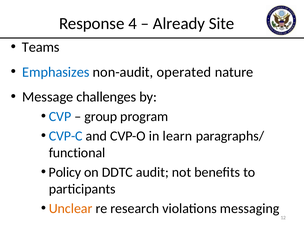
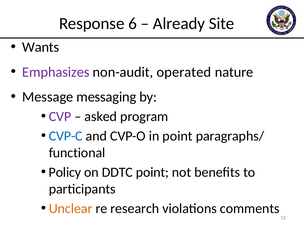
4: 4 -> 6 (133, 23)
Teams: Teams -> Wants (41, 47)
Emphasizes colour: blue -> purple (56, 72)
challenges: challenges -> messaging (106, 97)
CVP colour: blue -> purple (60, 117)
group: group -> asked (101, 117)
in learn: learn -> point (178, 136)
DDTC audit: audit -> point (152, 172)
messaging: messaging -> comments (250, 209)
